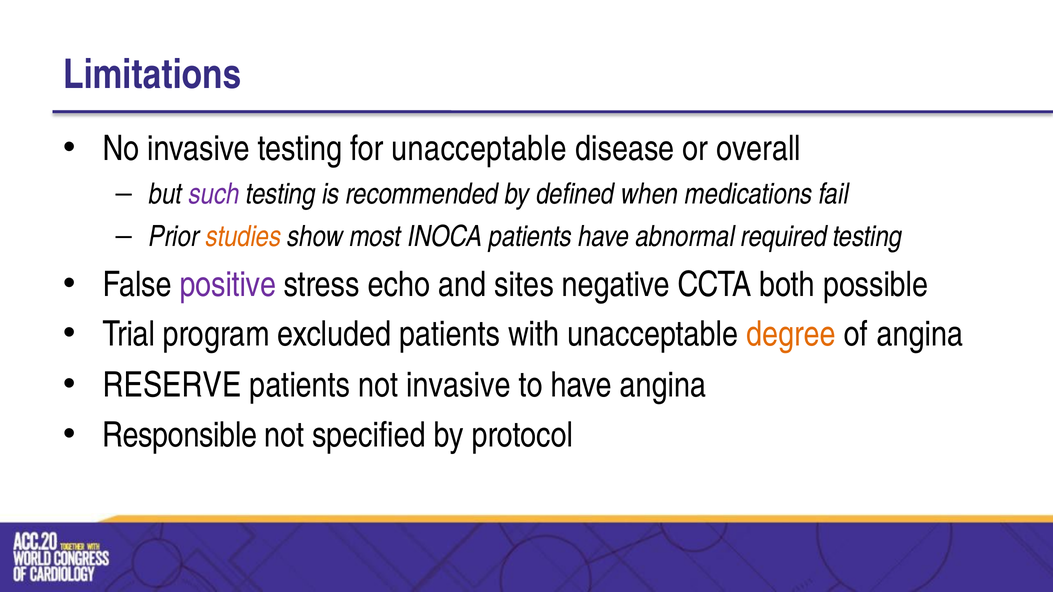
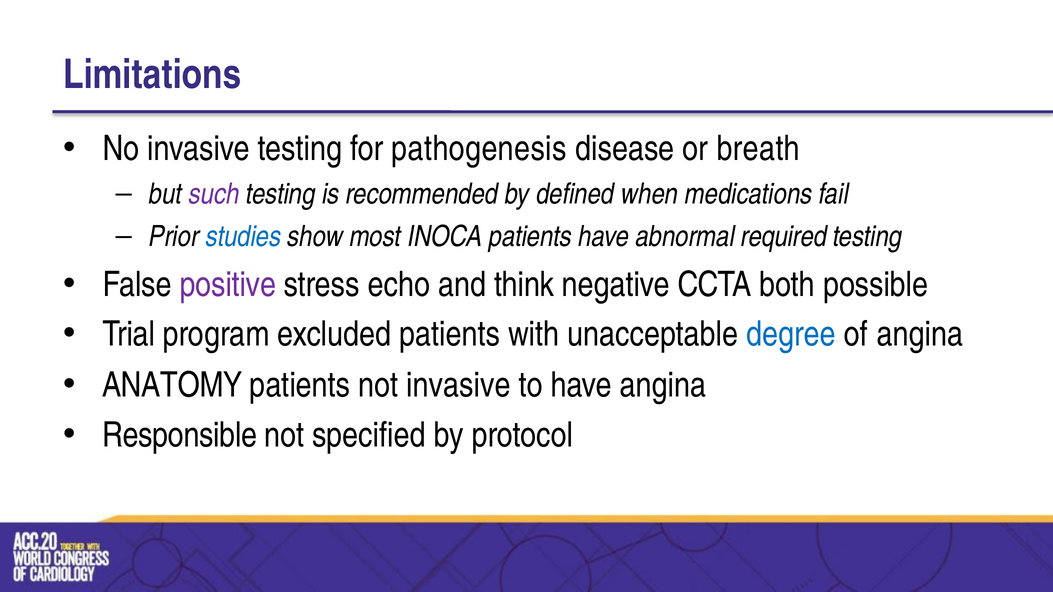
for unacceptable: unacceptable -> pathogenesis (479, 149)
overall: overall -> breath (758, 149)
studies colour: orange -> blue (243, 237)
sites: sites -> think (524, 285)
degree colour: orange -> blue (791, 334)
RESERVE: RESERVE -> ANATOMY (172, 385)
